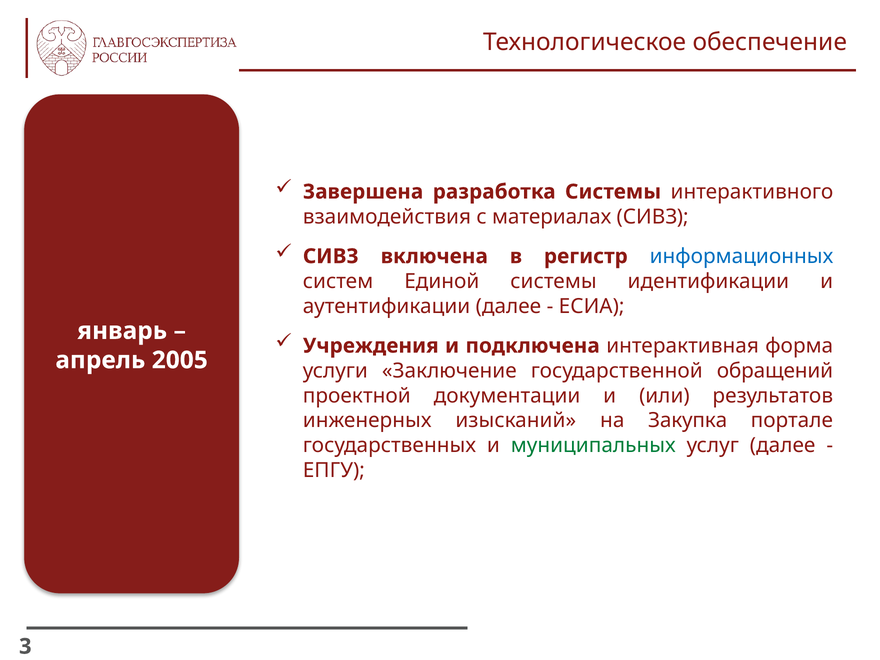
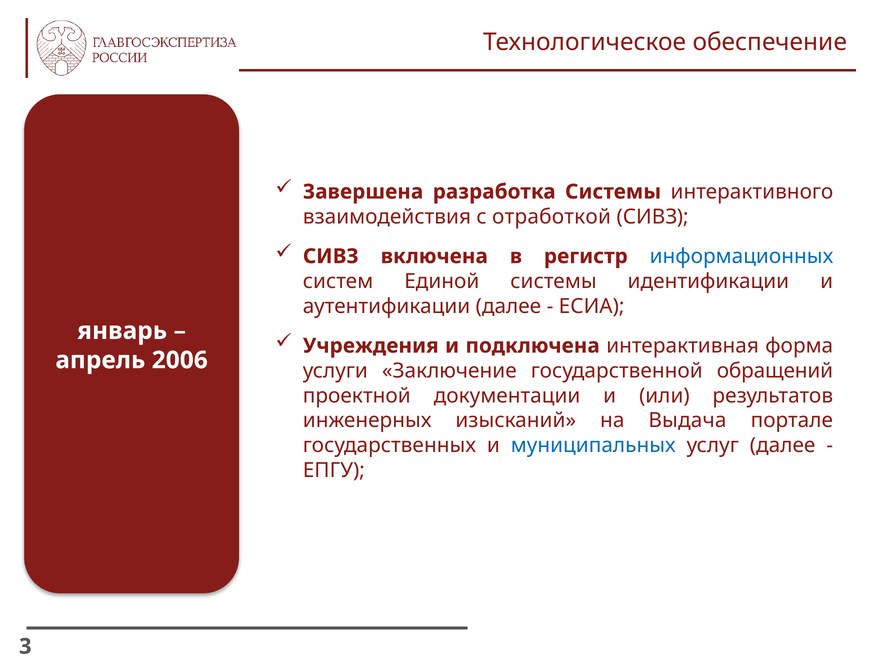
материалах: материалах -> отработкой (552, 217)
2005: 2005 -> 2006 (180, 360)
Закупка: Закупка -> Выдача (687, 421)
муниципальных colour: green -> blue (593, 446)
